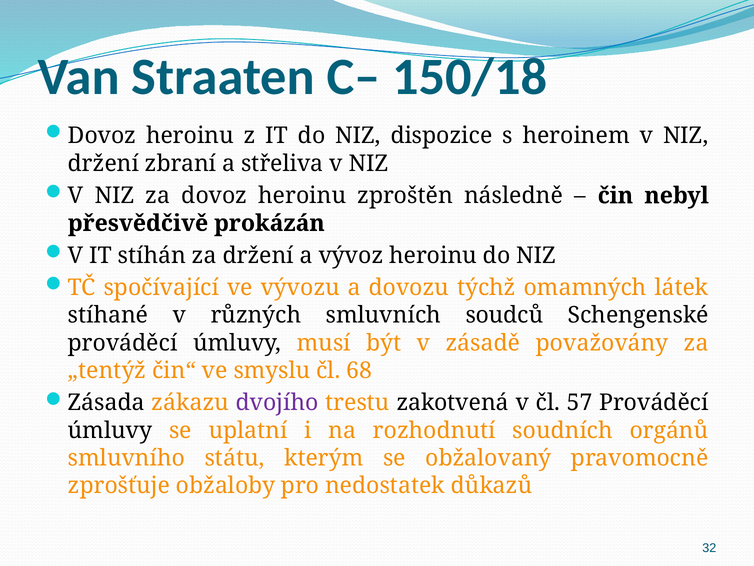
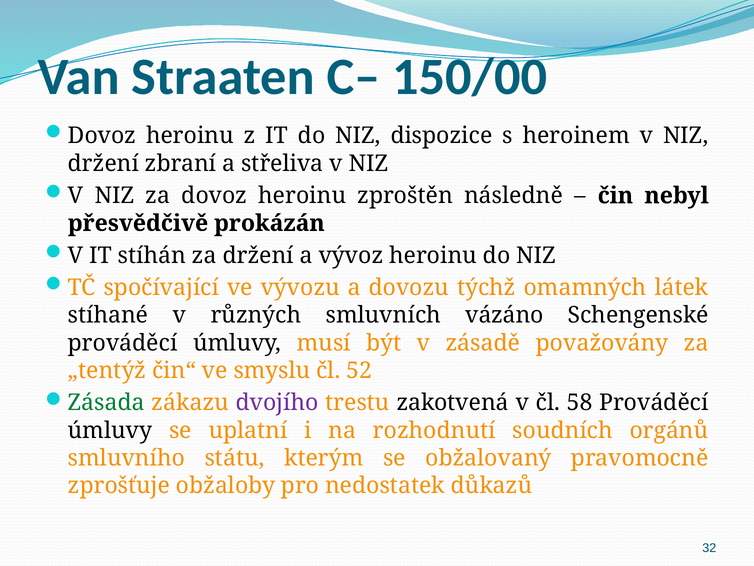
150/18: 150/18 -> 150/00 (470, 77)
soudců: soudců -> vázáno (504, 315)
68: 68 -> 52 (359, 370)
Zásada colour: black -> green (106, 403)
57: 57 -> 58 (580, 403)
